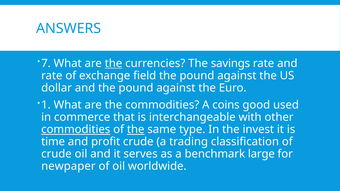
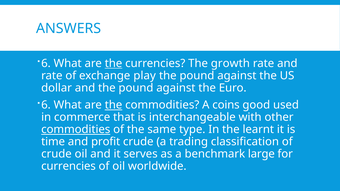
7: 7 -> 6 (46, 63)
savings: savings -> growth (230, 63)
field: field -> play (145, 76)
1: 1 -> 6 (46, 105)
the underline: none -> present (113, 105)
the underline: present -> none (136, 130)
invest: invest -> learnt (258, 130)
newpaper: newpaper -> currencies (68, 166)
